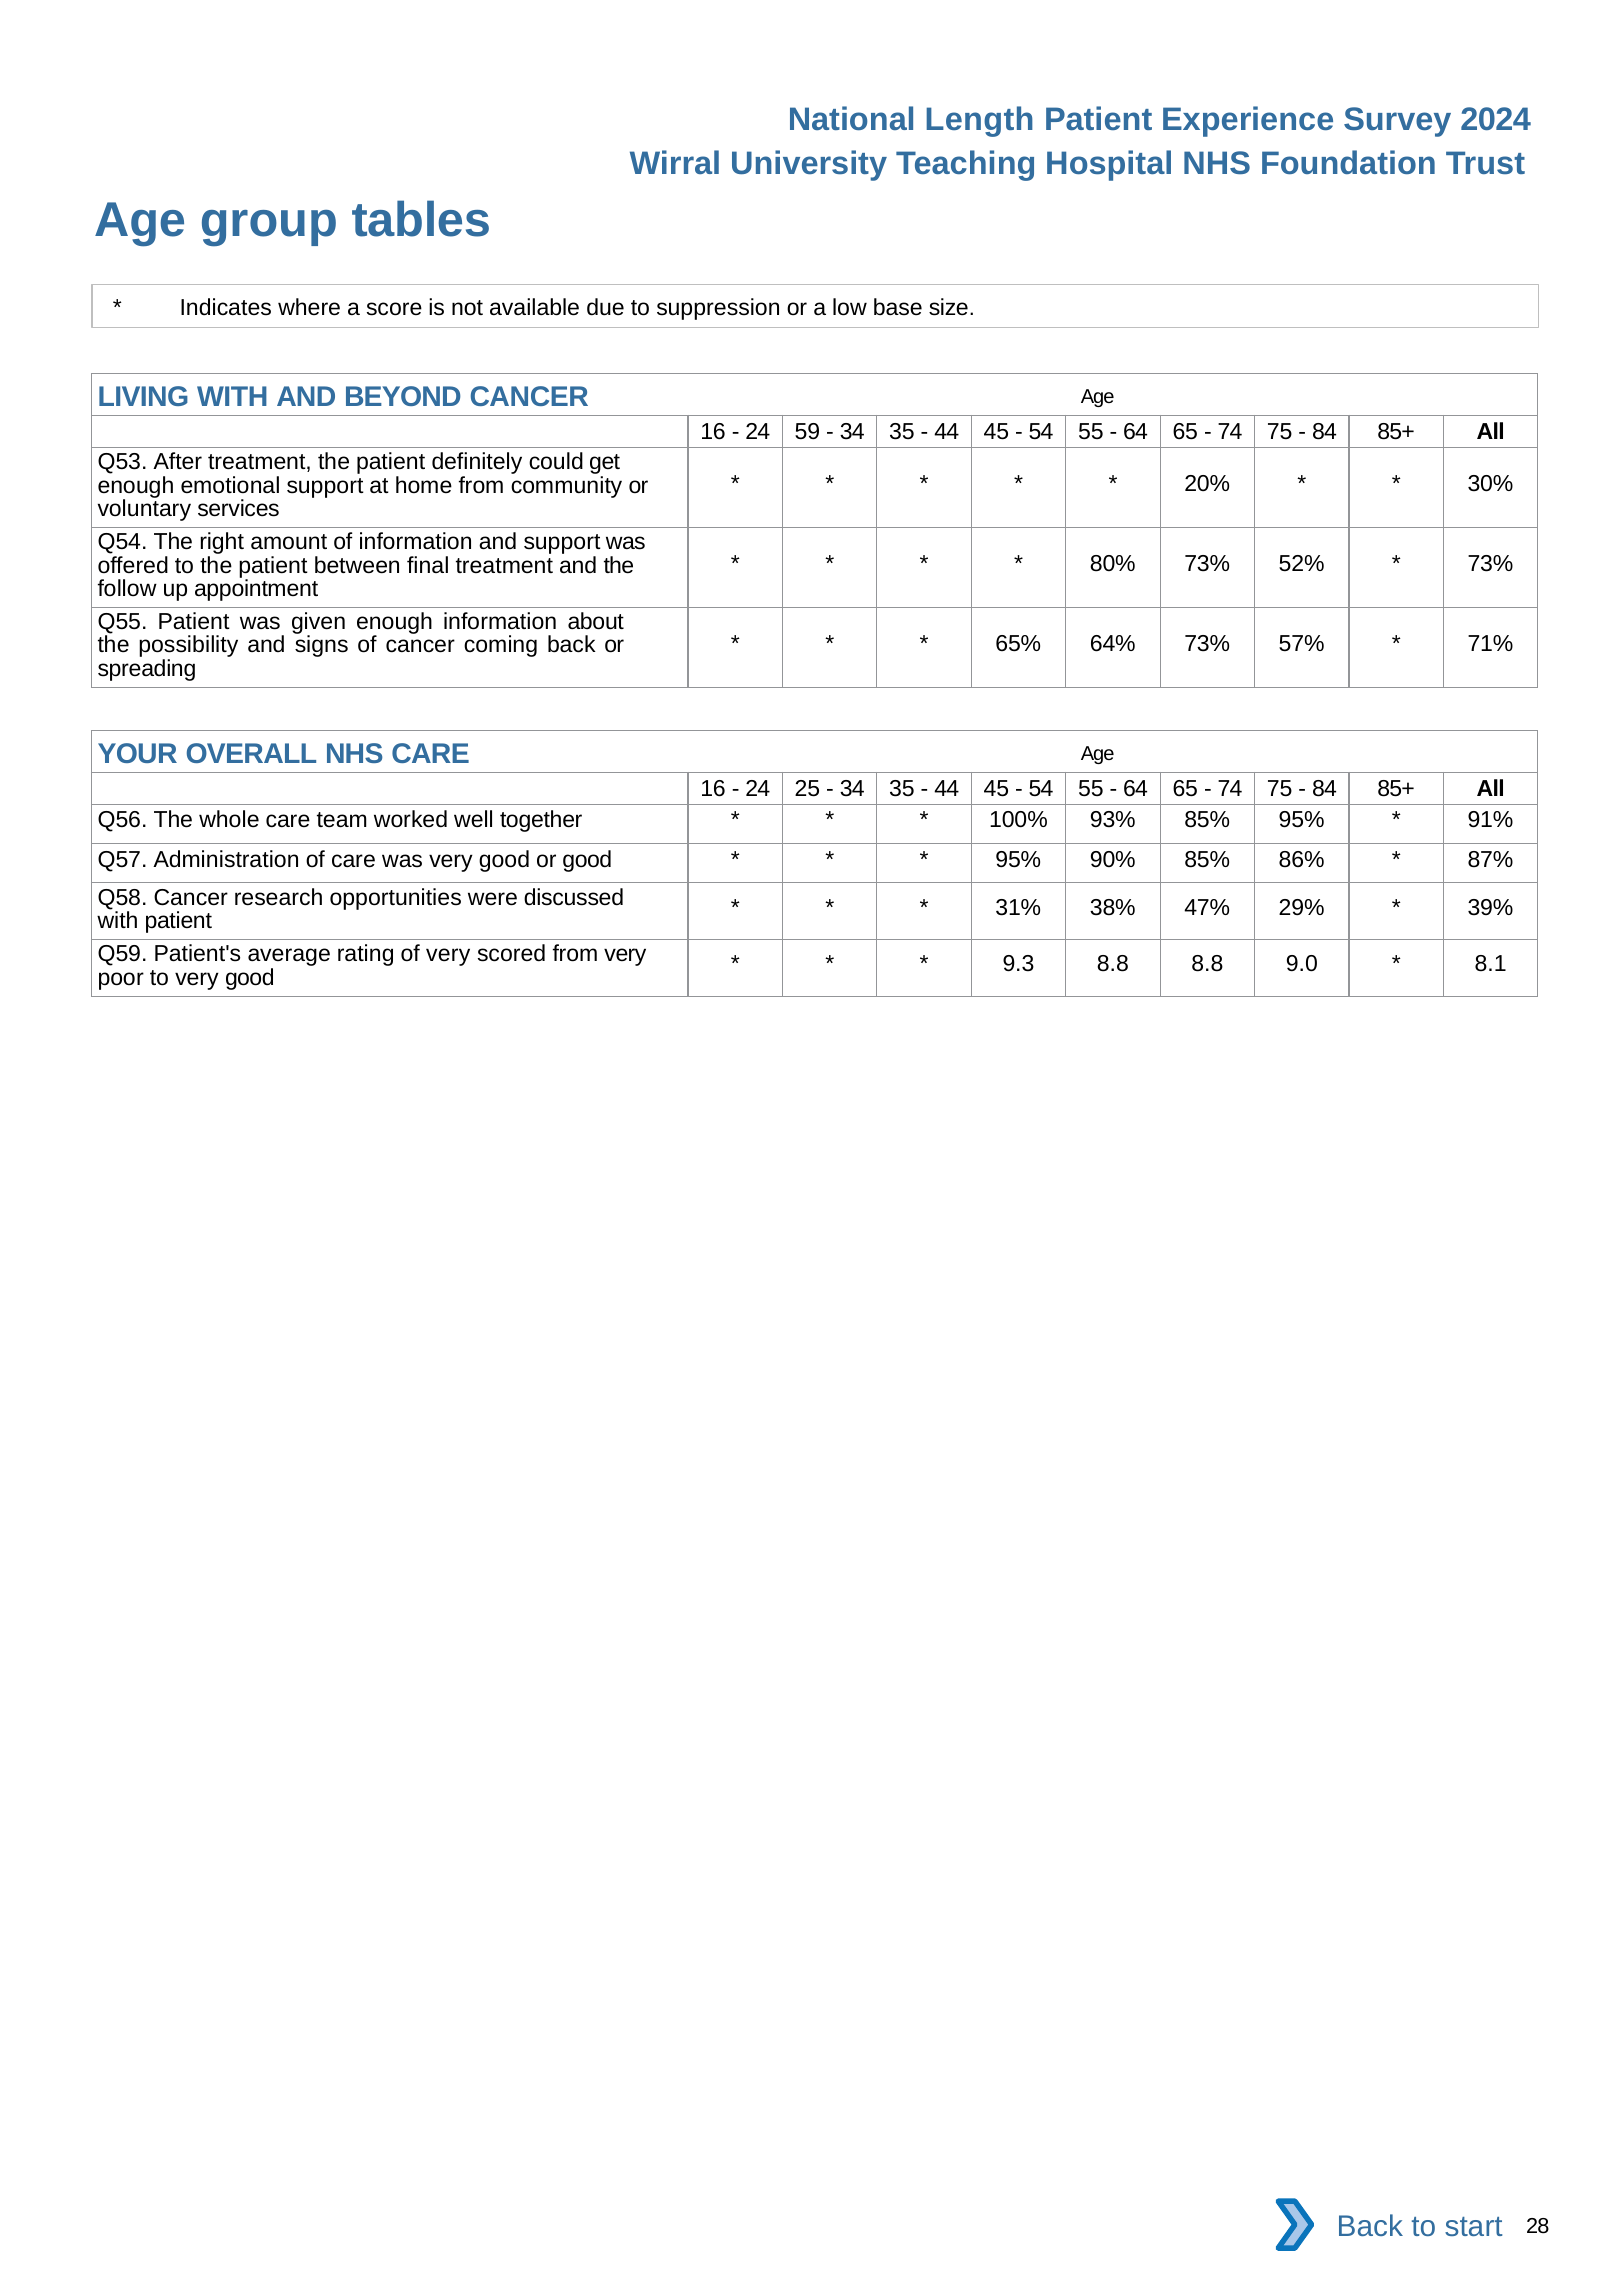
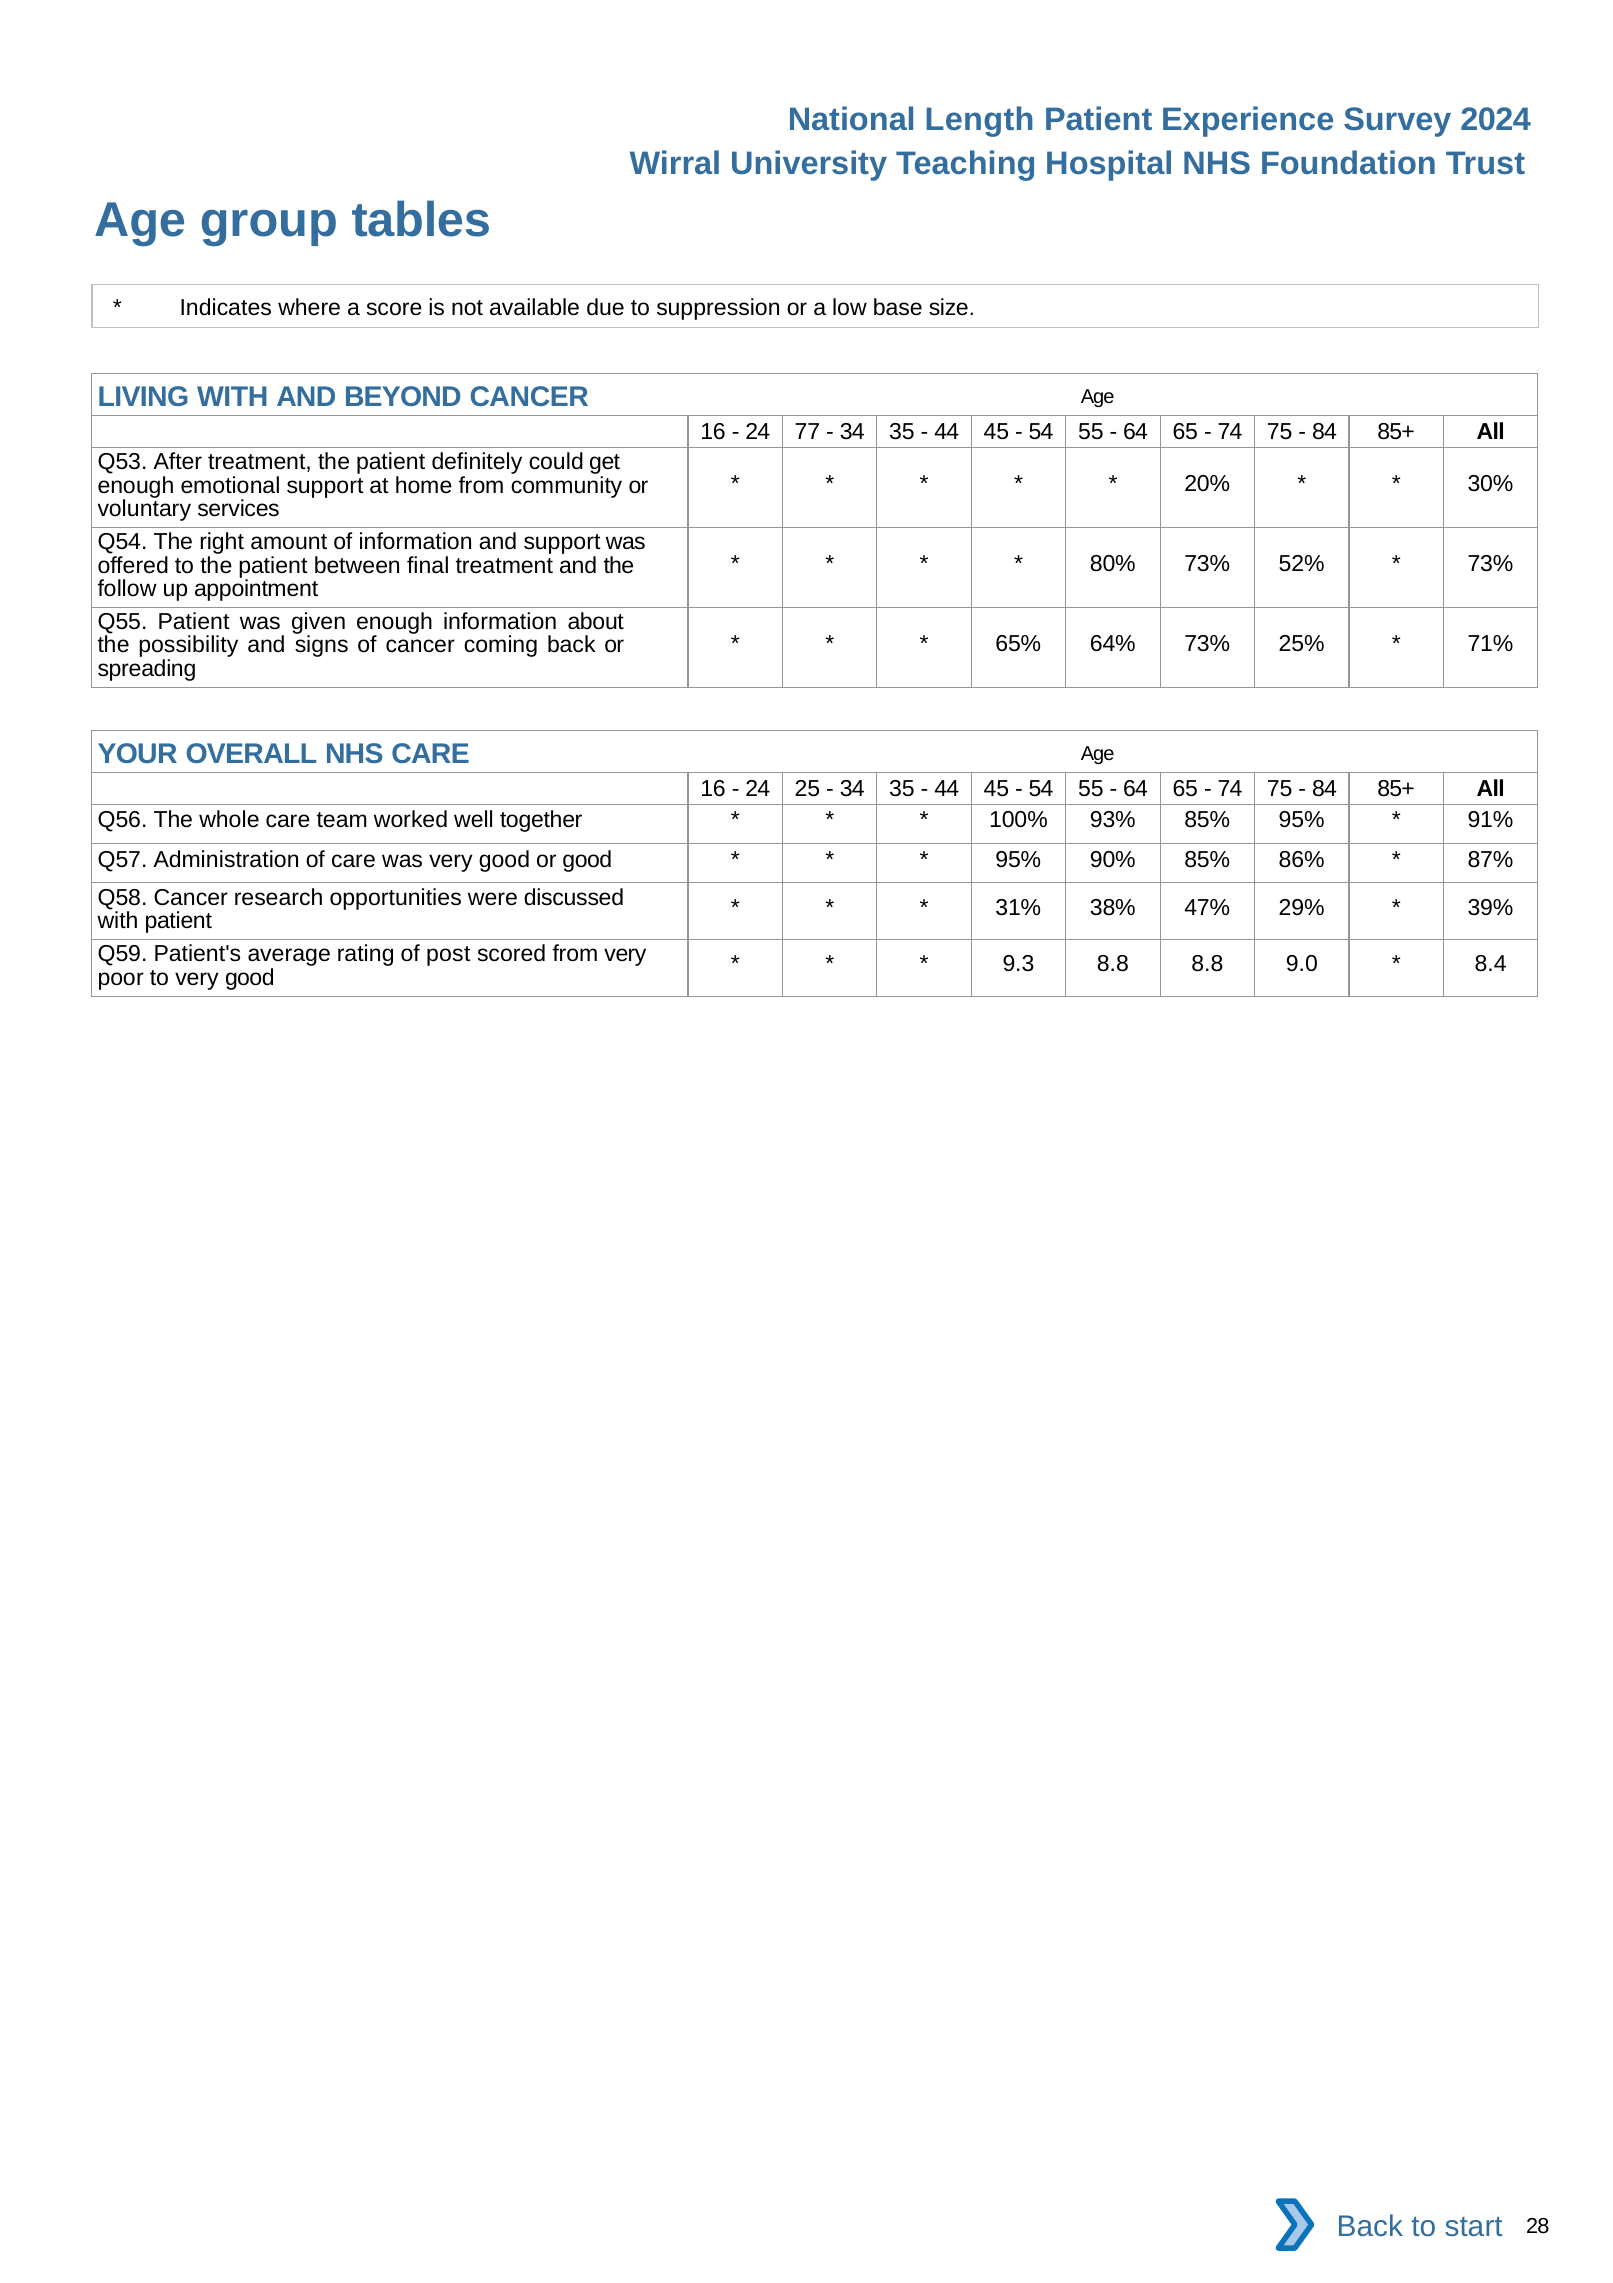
59: 59 -> 77 (808, 432)
57%: 57% -> 25% (1302, 643)
of very: very -> post (448, 954)
8.1: 8.1 -> 8.4 (1491, 964)
